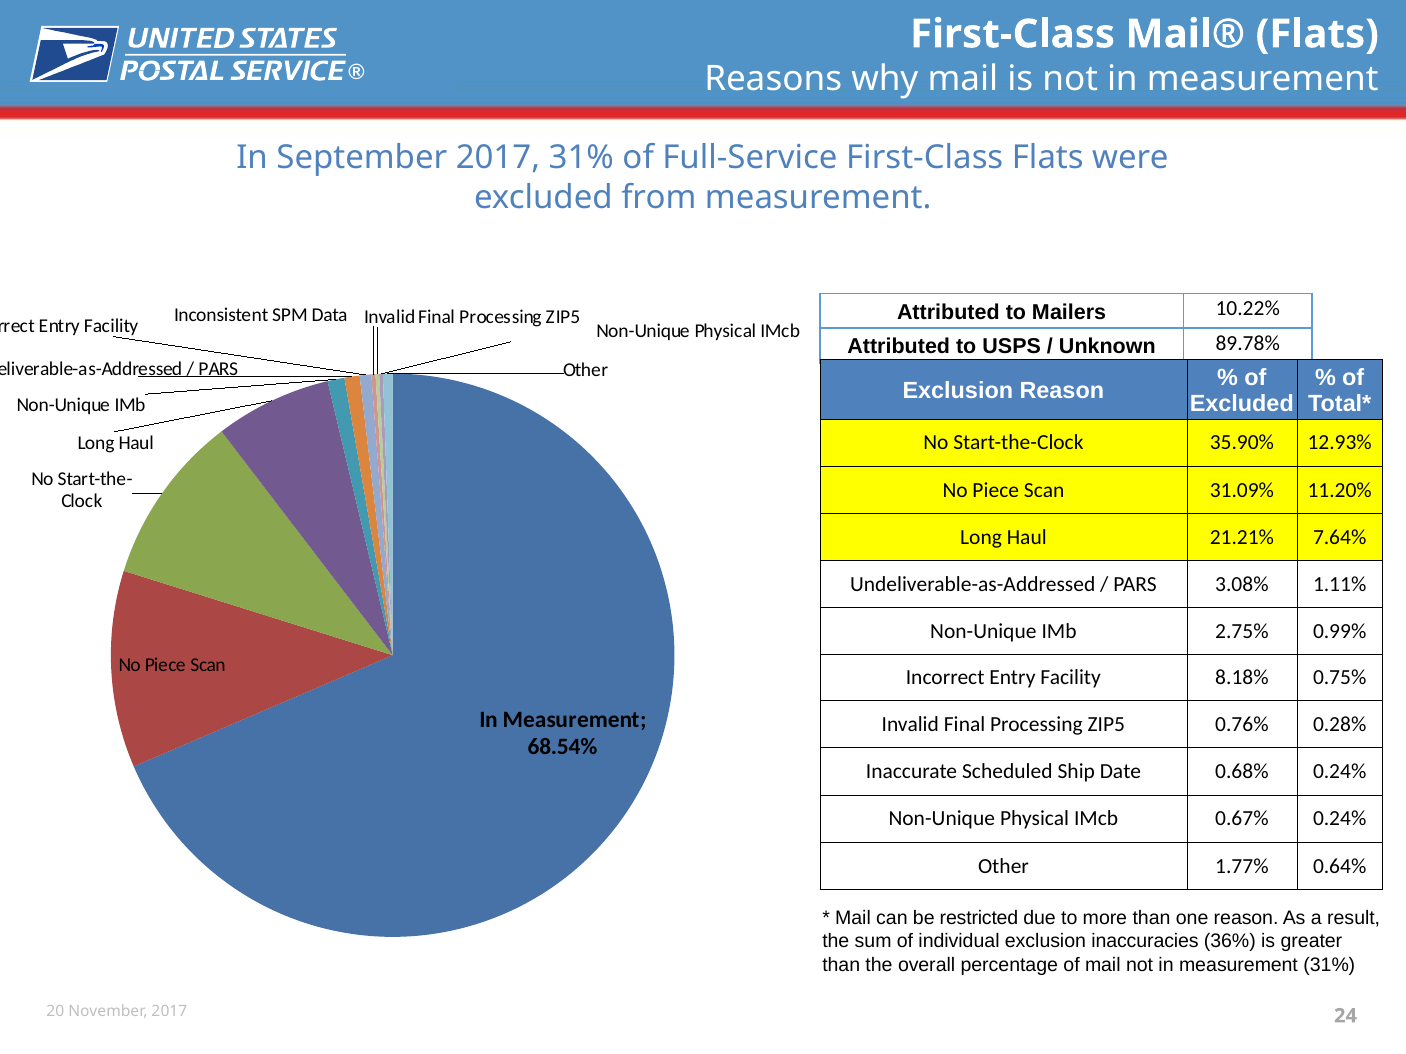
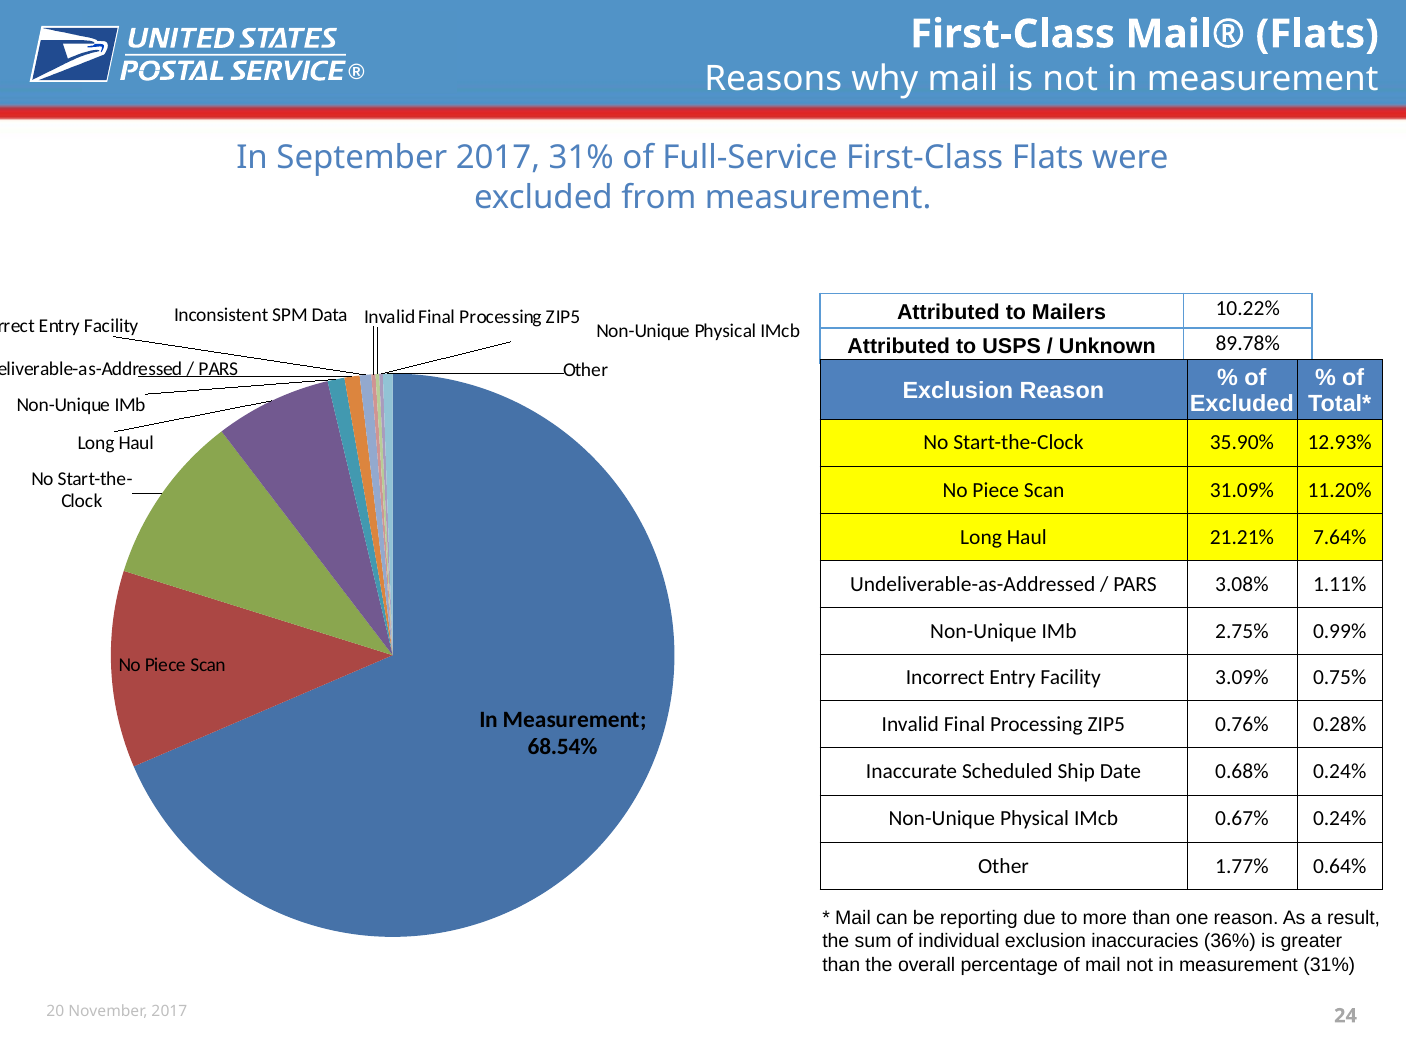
8.18%: 8.18% -> 3.09% (1242, 678)
restricted: restricted -> reporting (979, 919)
